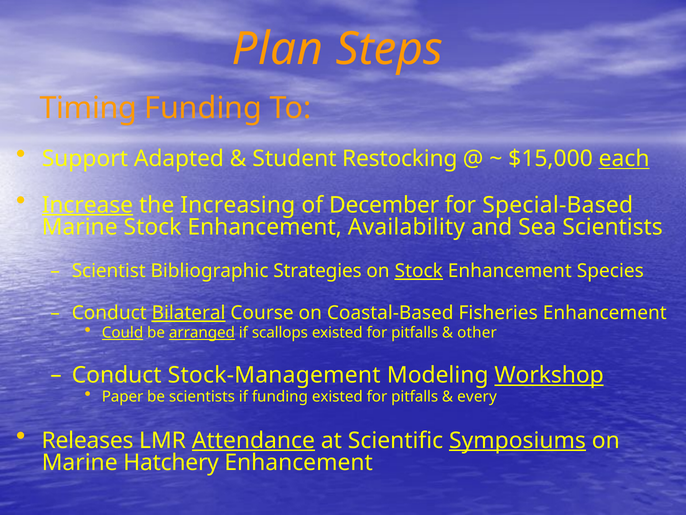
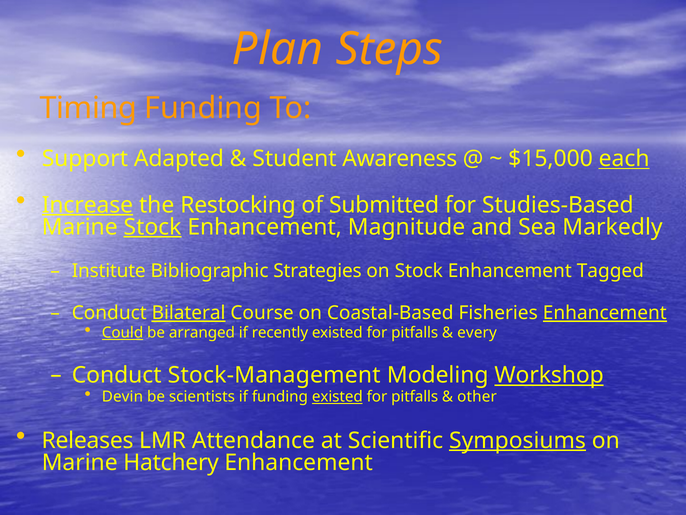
Restocking: Restocking -> Awareness (400, 158)
Increasing: Increasing -> Restocking (238, 205)
December: December -> Submitted (384, 205)
Special-Based: Special-Based -> Studies-Based (558, 205)
Stock underline: none -> present (153, 227)
Availability: Availability -> Magnitude (407, 227)
Sea Scientists: Scientists -> Markedly (613, 227)
Scientist: Scientist -> Institute (109, 271)
Stock underline: present -> none (419, 271)
Species: Species -> Tagged (610, 271)
Enhancement underline: none -> present (605, 313)
arranged underline: present -> none (202, 332)
scallops: scallops -> recently (280, 332)
other: other -> every (477, 332)
Paper: Paper -> Devin (122, 397)
existed underline: none -> present (337, 397)
every: every -> other (477, 397)
Attendance underline: present -> none (253, 440)
